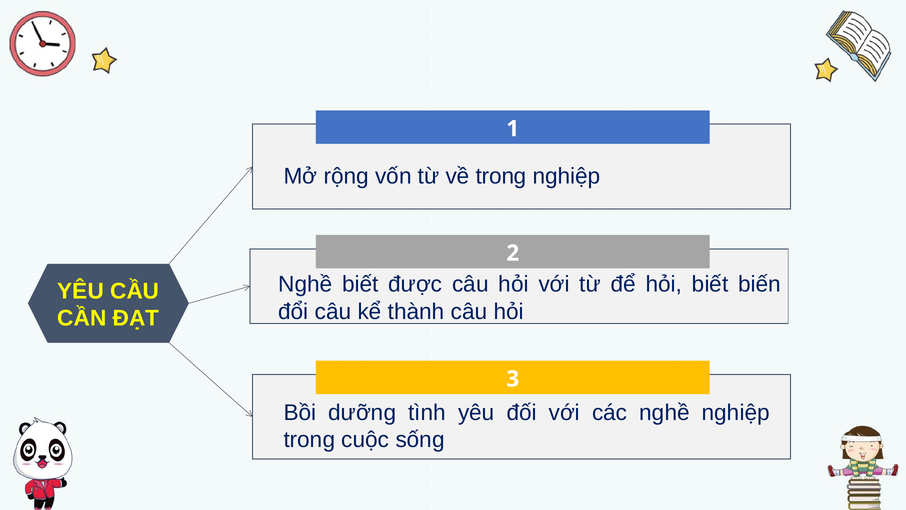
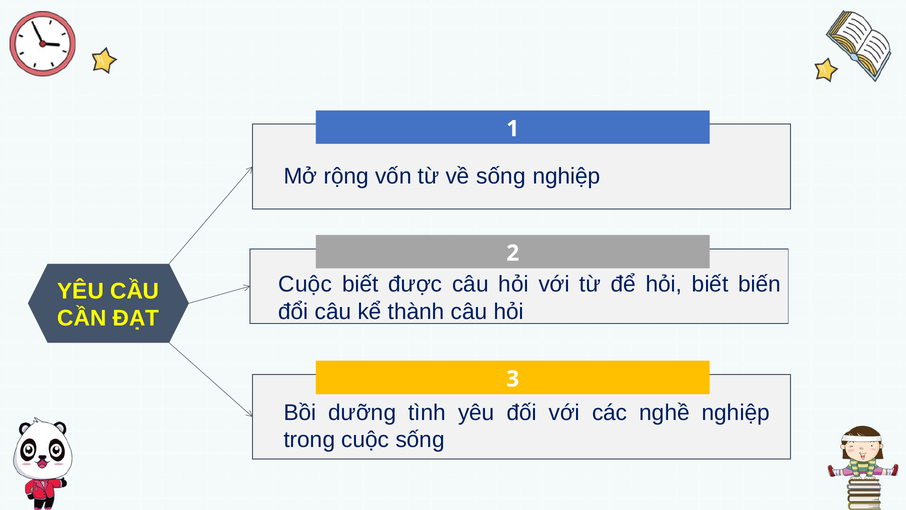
về trong: trong -> sống (501, 176)
Nghề: Nghề -> Cuộc (305, 284)
